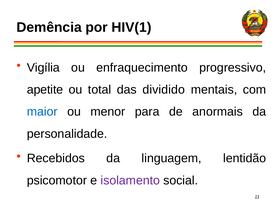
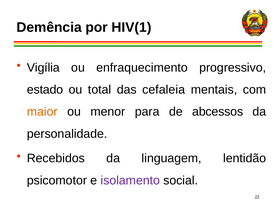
apetite: apetite -> estado (45, 90)
dividido: dividido -> cefaleia (164, 90)
maior colour: blue -> orange (42, 112)
anormais: anormais -> abcessos (218, 112)
